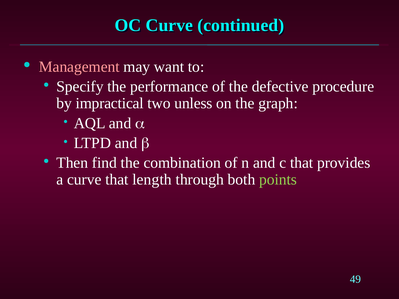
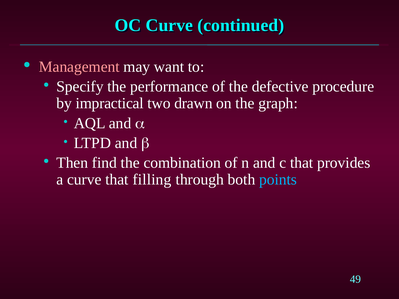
unless: unless -> drawn (193, 103)
length: length -> filling (152, 180)
points colour: light green -> light blue (278, 180)
